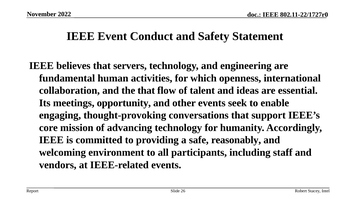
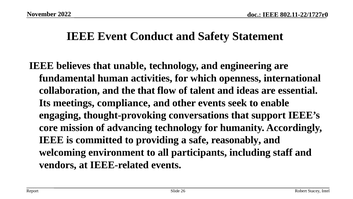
servers: servers -> unable (130, 66)
opportunity: opportunity -> compliance (124, 103)
